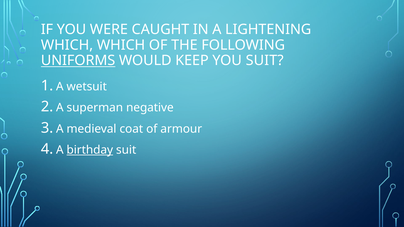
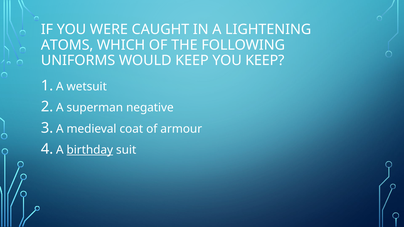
WHICH: WHICH -> ATOMS (67, 45)
UNIFORMS underline: present -> none (78, 61)
YOU SUIT: SUIT -> KEEP (265, 61)
